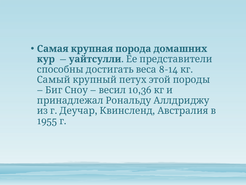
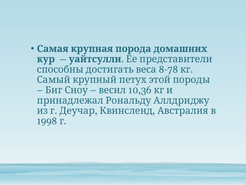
8-14: 8-14 -> 8-78 (168, 69)
1955: 1955 -> 1998 (47, 121)
